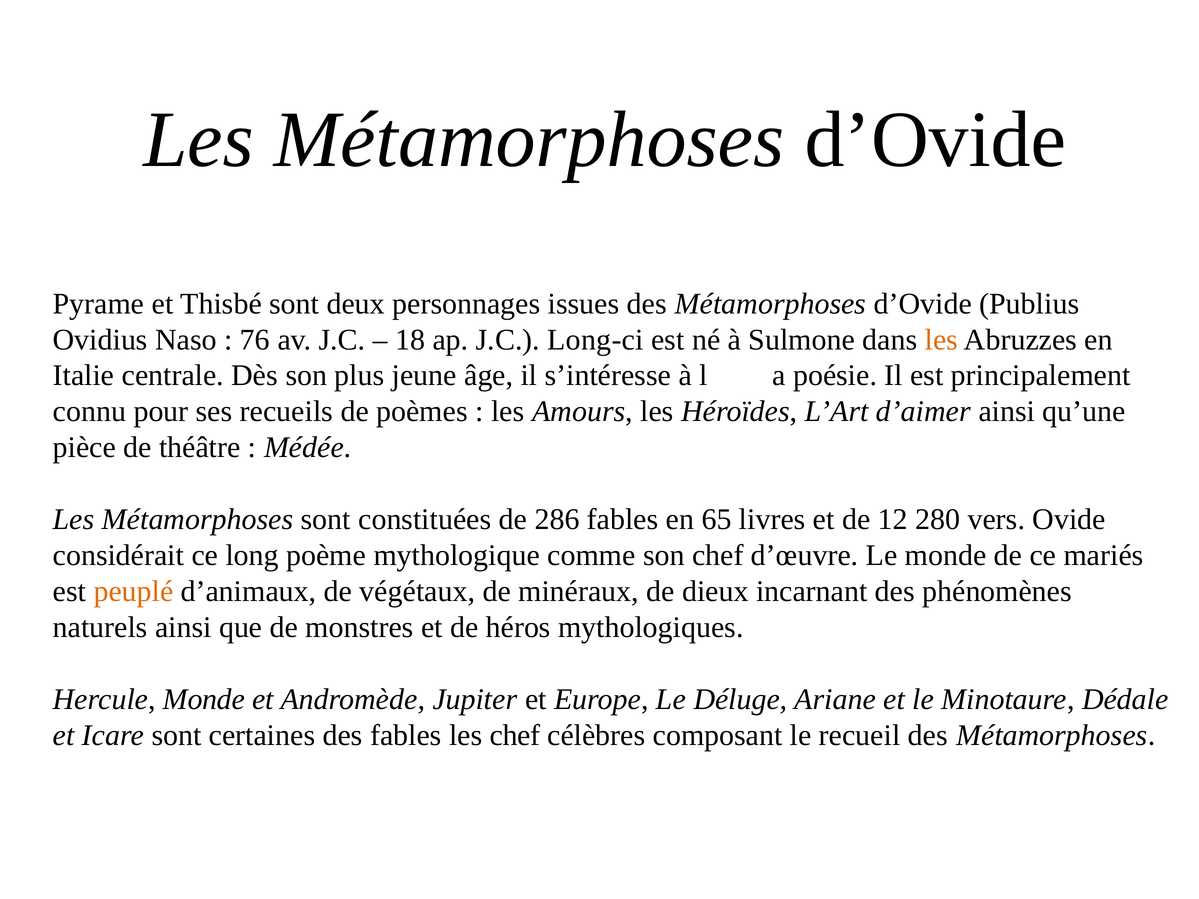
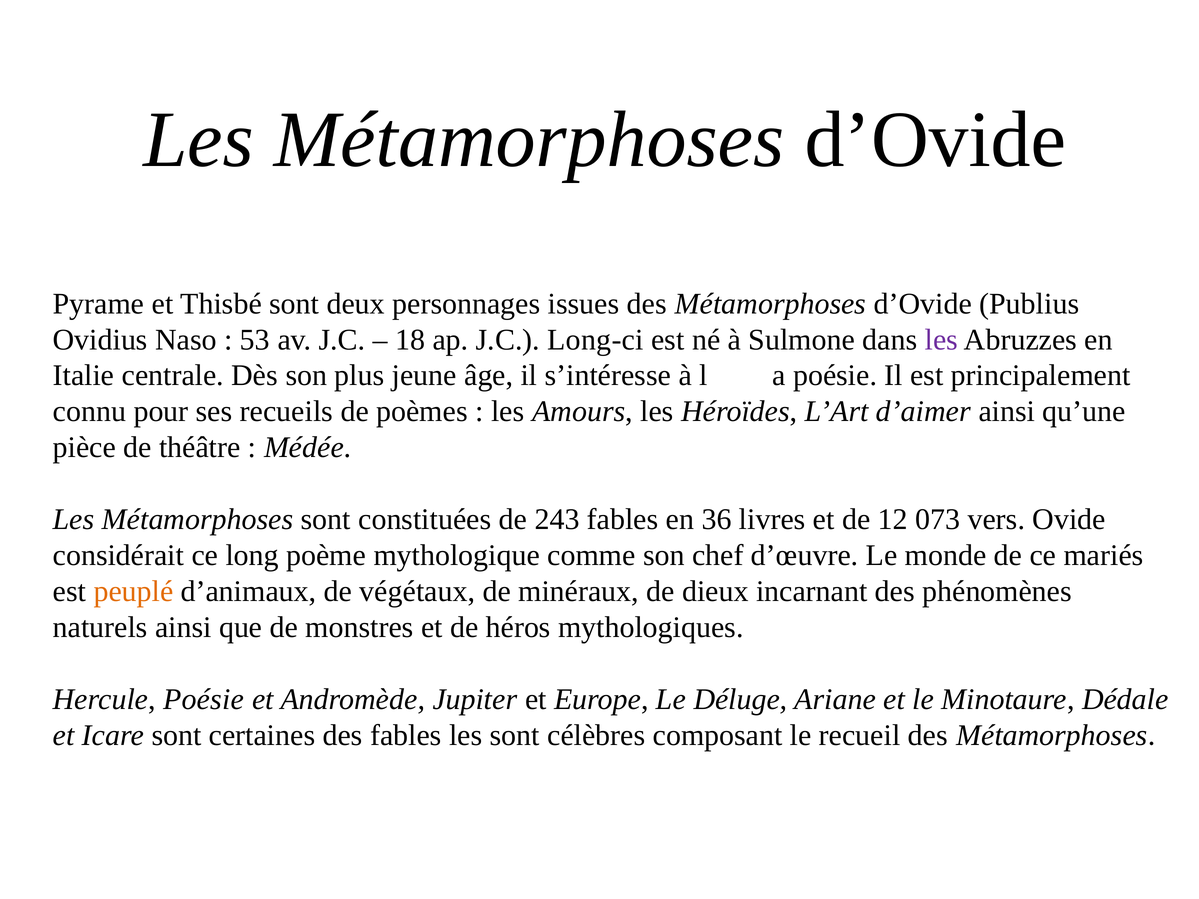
76: 76 -> 53 (255, 340)
les colour: orange -> purple (941, 340)
286: 286 -> 243 (557, 520)
65: 65 -> 36 (717, 520)
280: 280 -> 073 (938, 520)
Hercule Monde: Monde -> Poésie (204, 699)
les chef: chef -> sont (515, 735)
